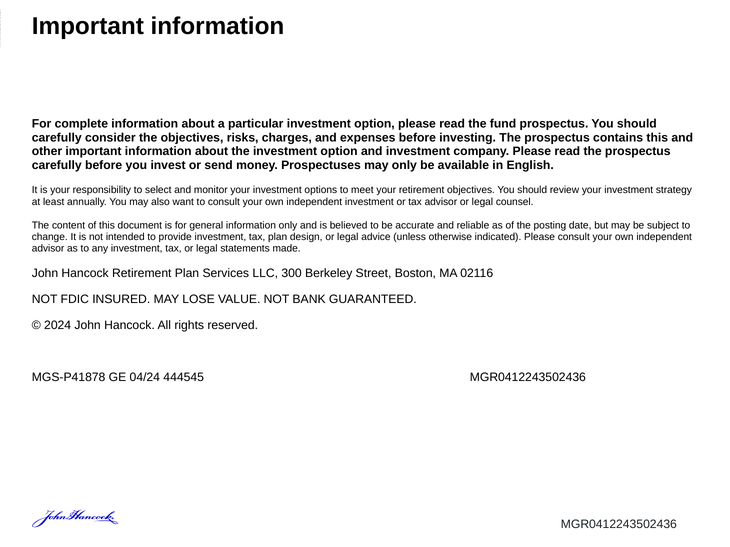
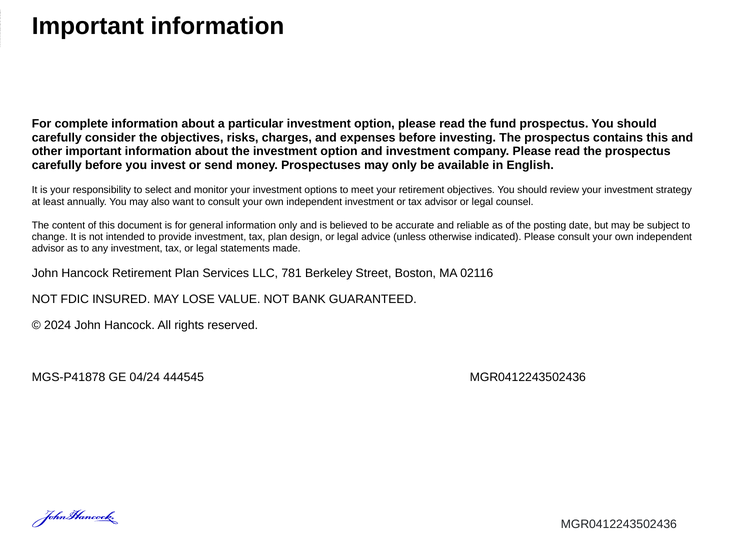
300: 300 -> 781 (292, 274)
